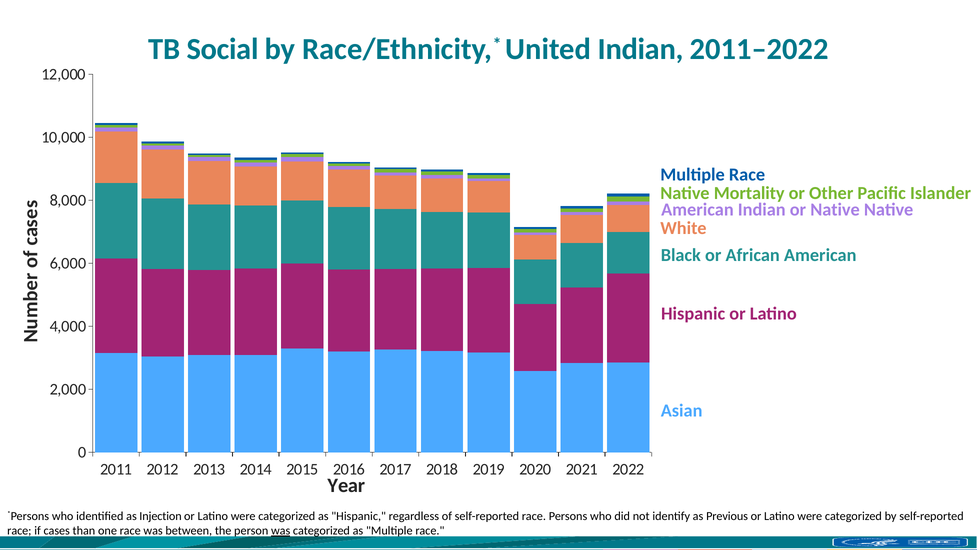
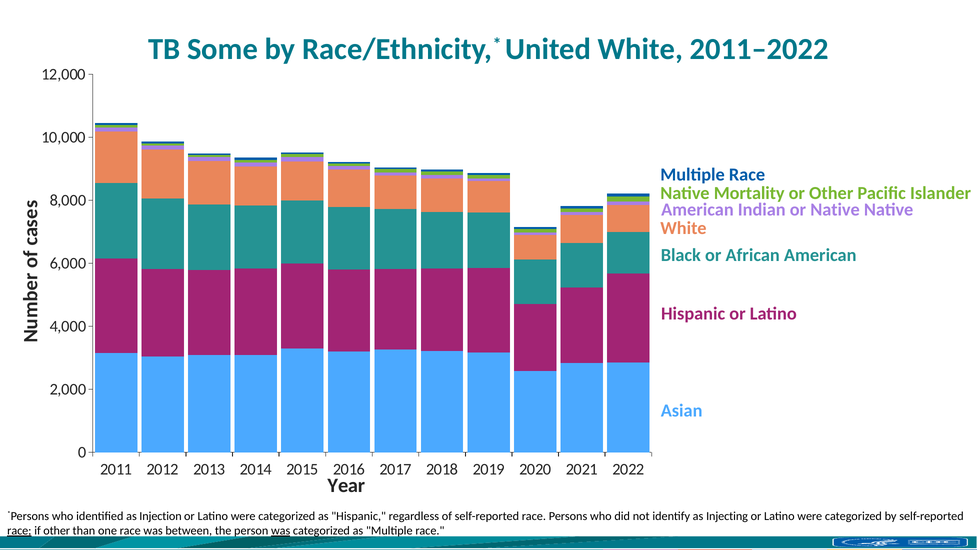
Social: Social -> Some (222, 49)
United Indian: Indian -> White (640, 49)
Previous: Previous -> Injecting (727, 516)
race underline: none -> present (19, 530)
if cases: cases -> other (57, 530)
